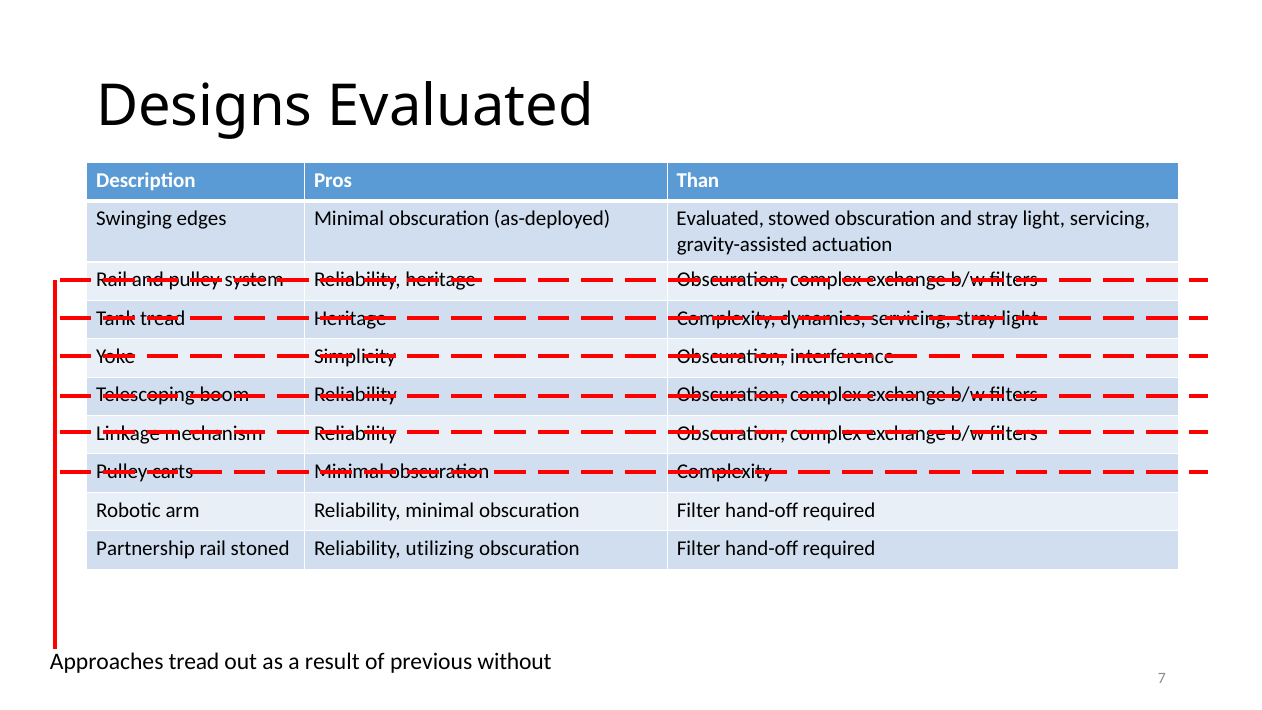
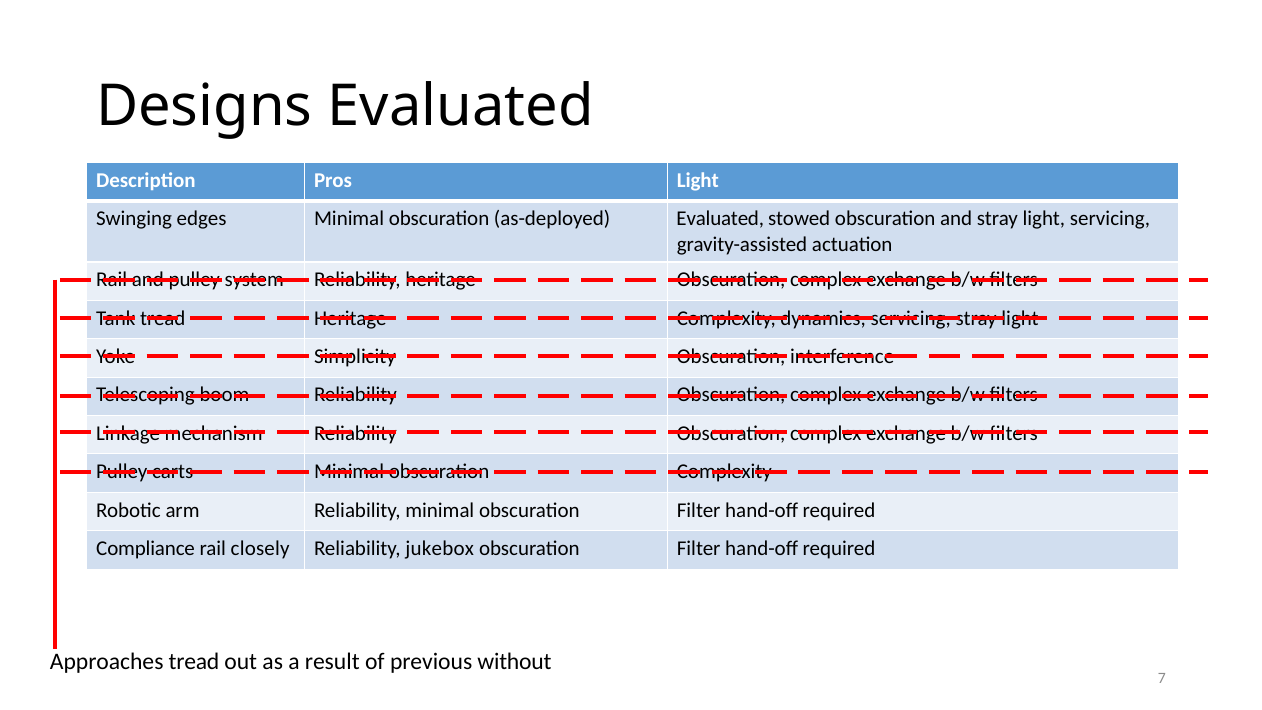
Pros Than: Than -> Light (698, 180)
Partnership: Partnership -> Compliance (146, 548)
stoned: stoned -> closely (260, 548)
utilizing: utilizing -> jukebox (440, 548)
